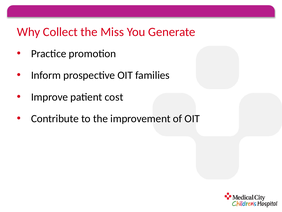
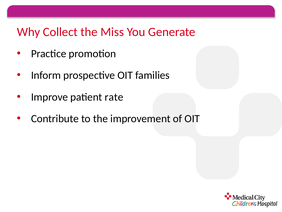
cost: cost -> rate (114, 97)
